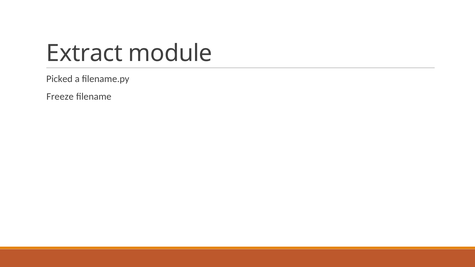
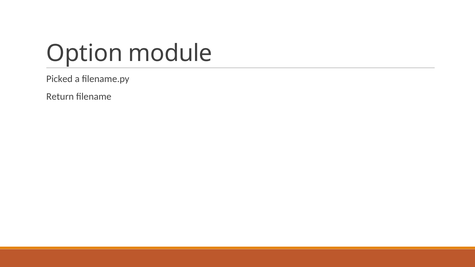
Extract: Extract -> Option (85, 53)
Freeze: Freeze -> Return (60, 97)
